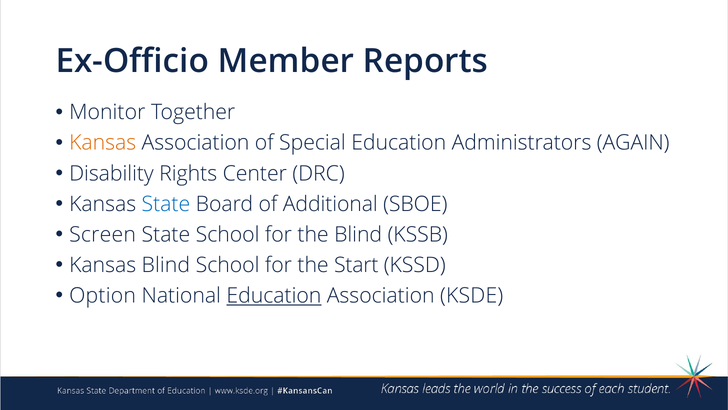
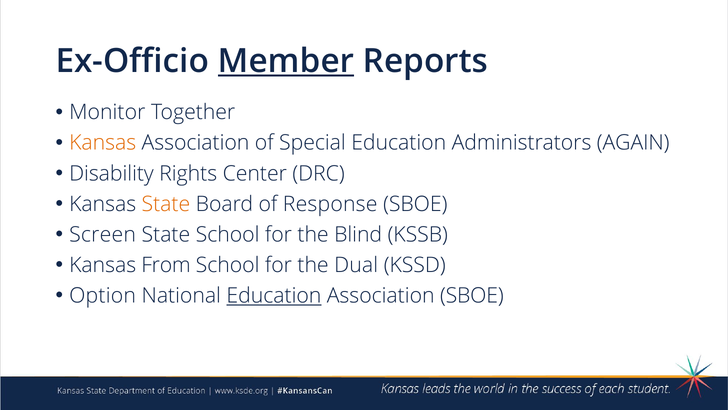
Member underline: none -> present (286, 61)
State colour: blue -> orange (166, 204)
Additional: Additional -> Response (330, 204)
Kansas Blind: Blind -> From (166, 265)
Start: Start -> Dual (356, 265)
Association KSDE: KSDE -> SBOE (472, 295)
